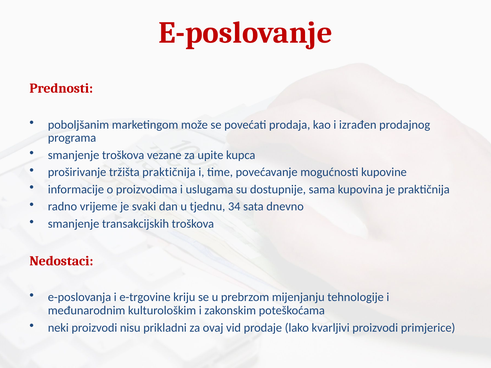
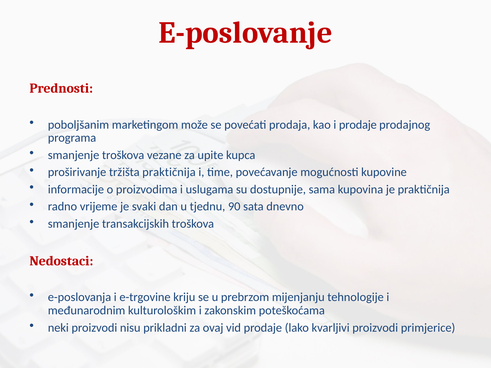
i izrađen: izrađen -> prodaje (358, 125)
34: 34 -> 90 (234, 207)
